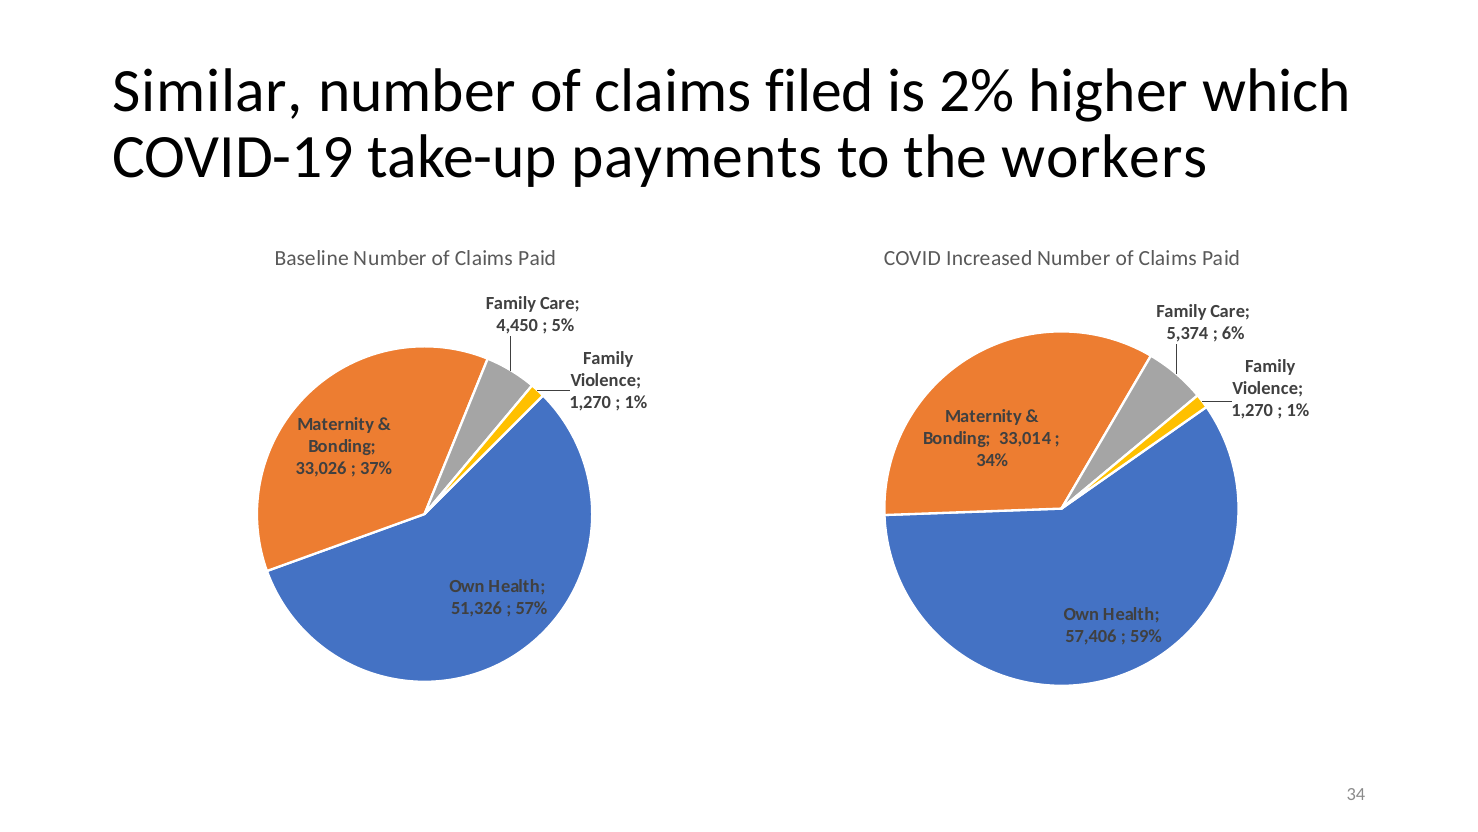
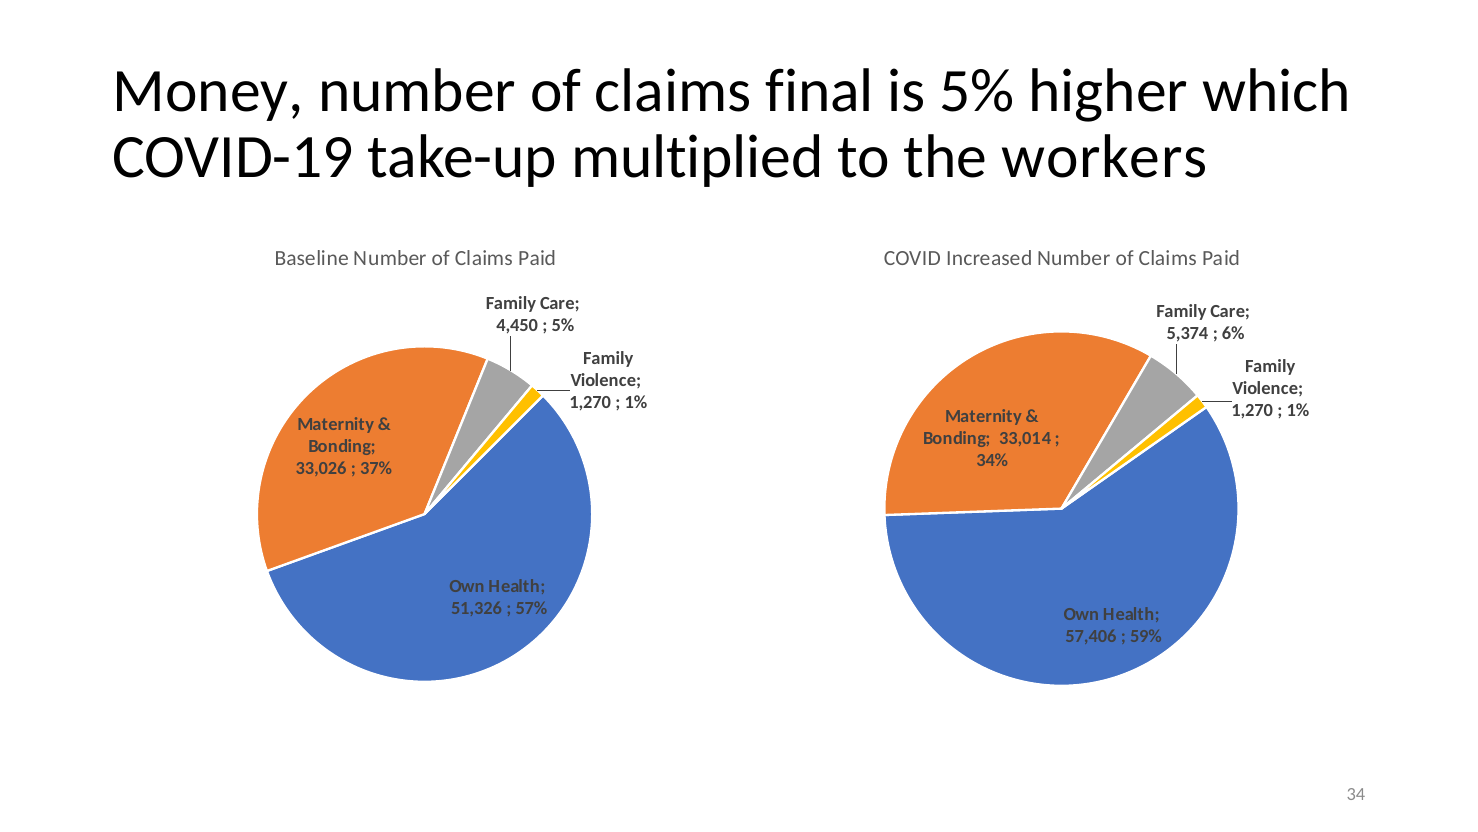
Similar: Similar -> Money (208, 91)
filed: filed -> final (820, 91)
is 2%: 2% -> 5% (977, 91)
payments: payments -> multiplied (697, 157)
